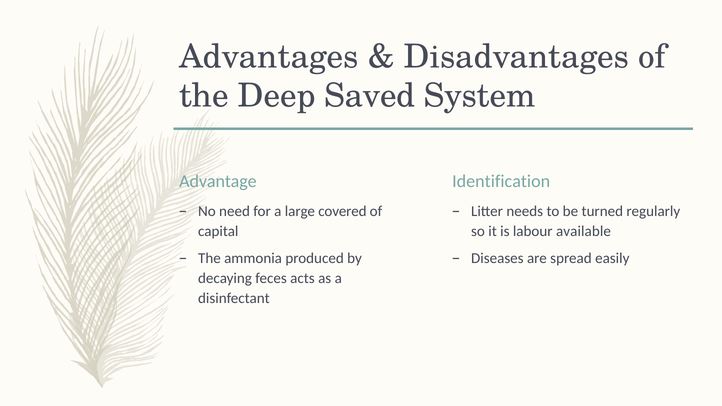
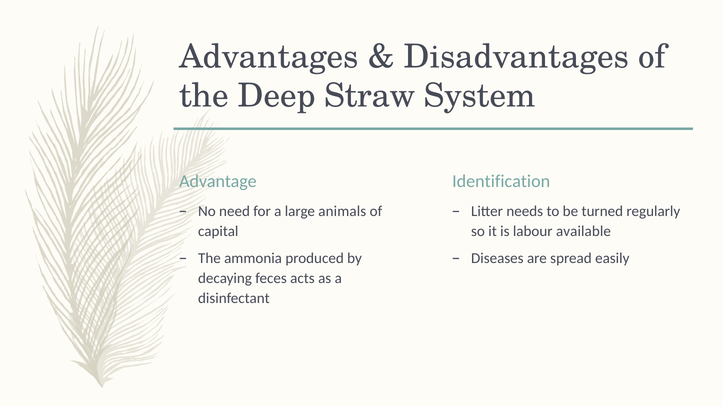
Saved: Saved -> Straw (370, 96)
covered: covered -> animals (342, 211)
